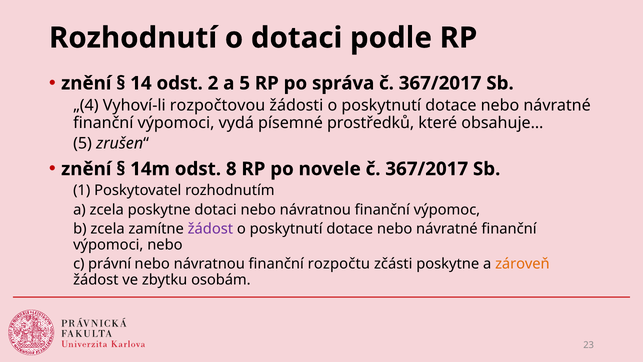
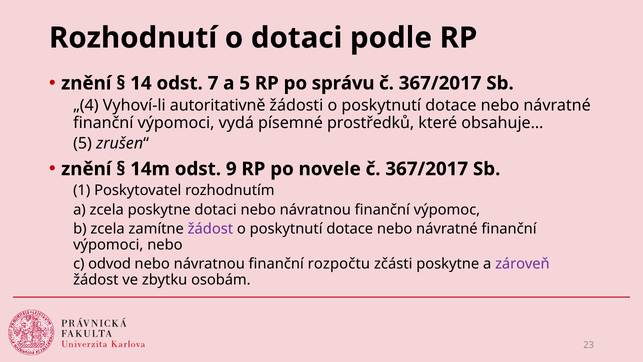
2: 2 -> 7 (213, 83)
správa: správa -> správu (343, 83)
rozpočtovou: rozpočtovou -> autoritativně (218, 105)
8: 8 -> 9 (231, 169)
právní: právní -> odvod (110, 264)
zároveň colour: orange -> purple (522, 264)
